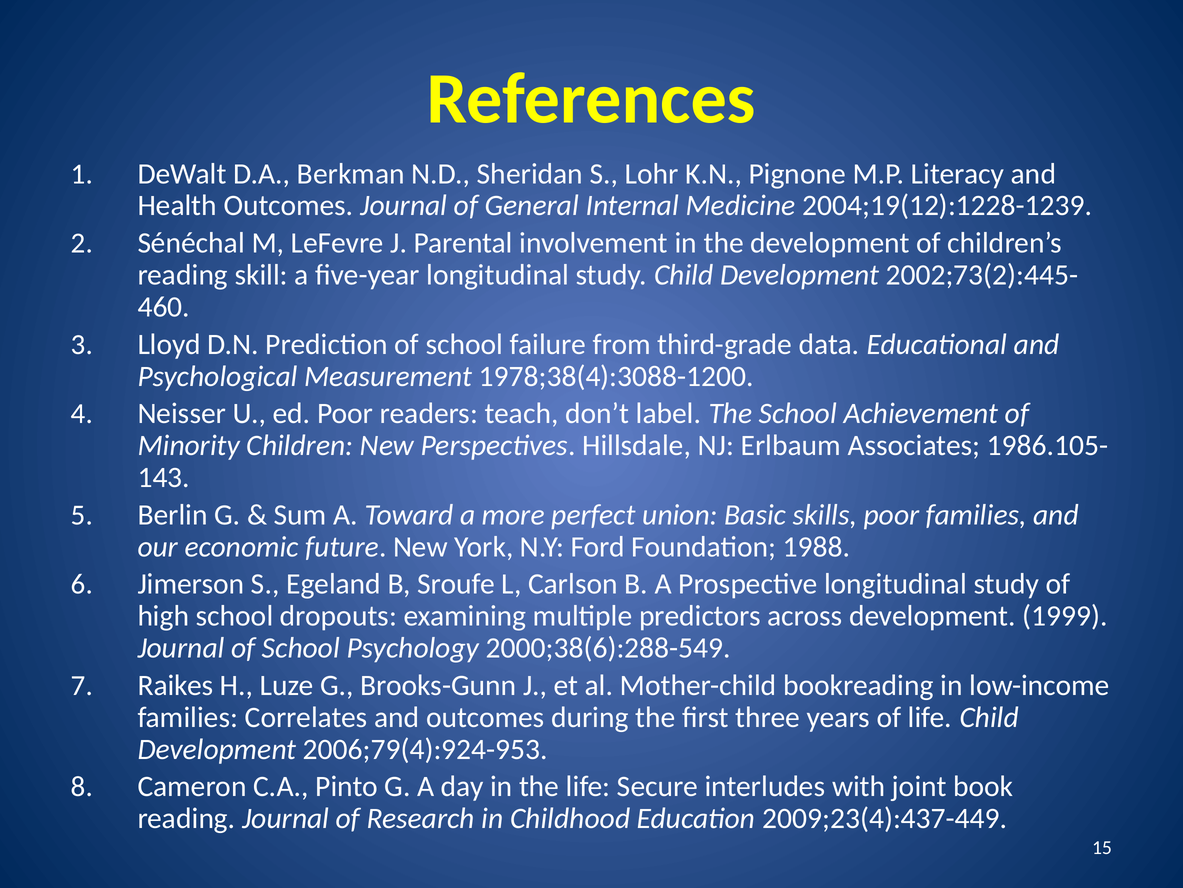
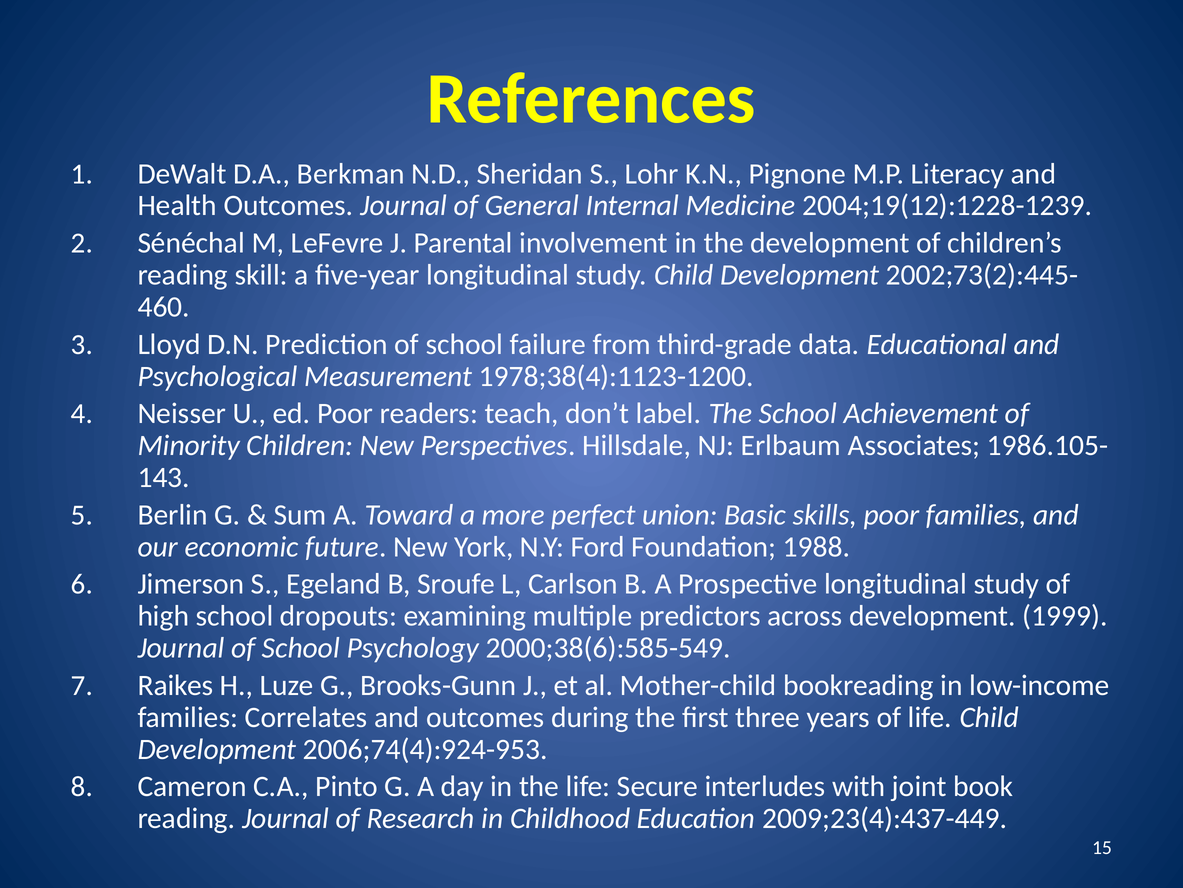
1978;38(4):3088-1200: 1978;38(4):3088-1200 -> 1978;38(4):1123-1200 (616, 376)
2000;38(6):288-549: 2000;38(6):288-549 -> 2000;38(6):585-549 (608, 647)
2006;79(4):924-953: 2006;79(4):924-953 -> 2006;74(4):924-953 (425, 749)
